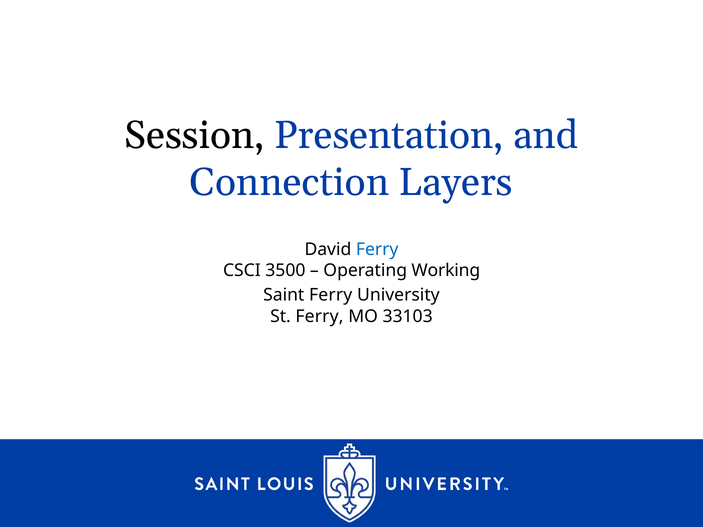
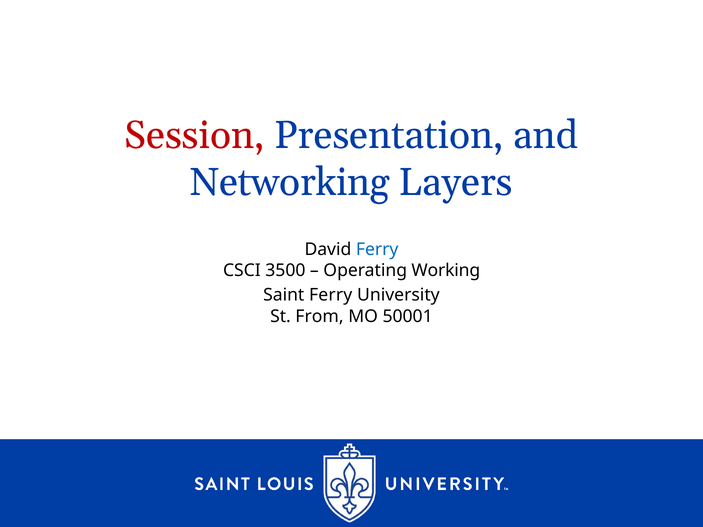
Session colour: black -> red (194, 135)
Connection: Connection -> Networking (290, 182)
St Ferry: Ferry -> From (320, 316)
33103: 33103 -> 50001 (408, 316)
